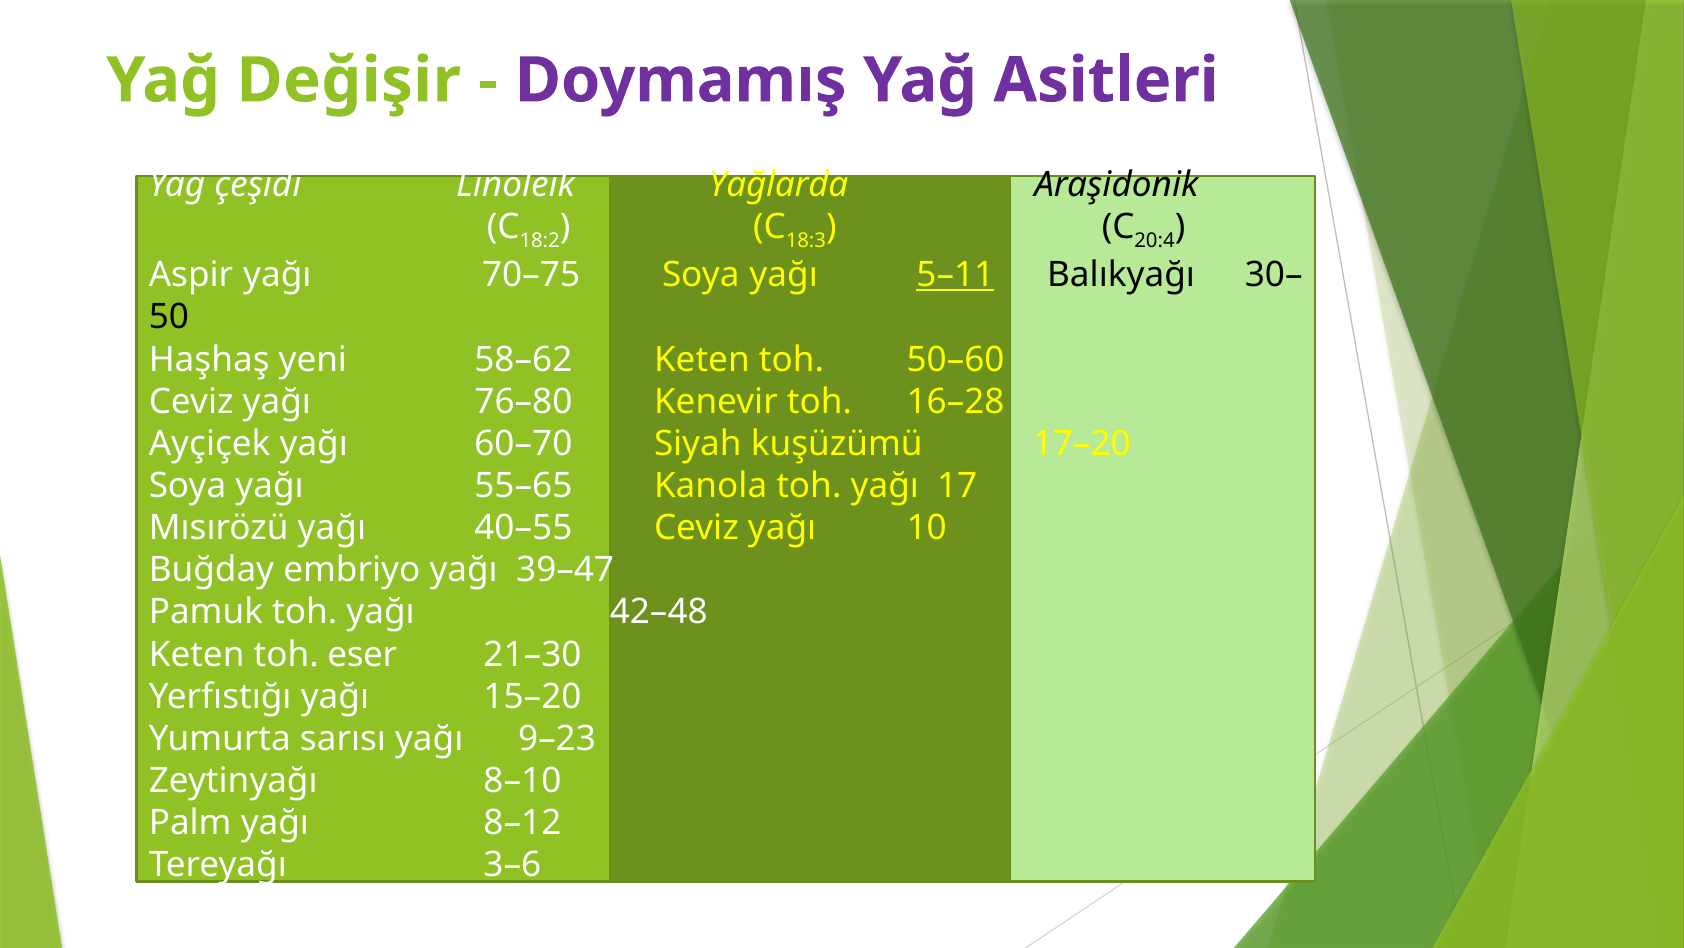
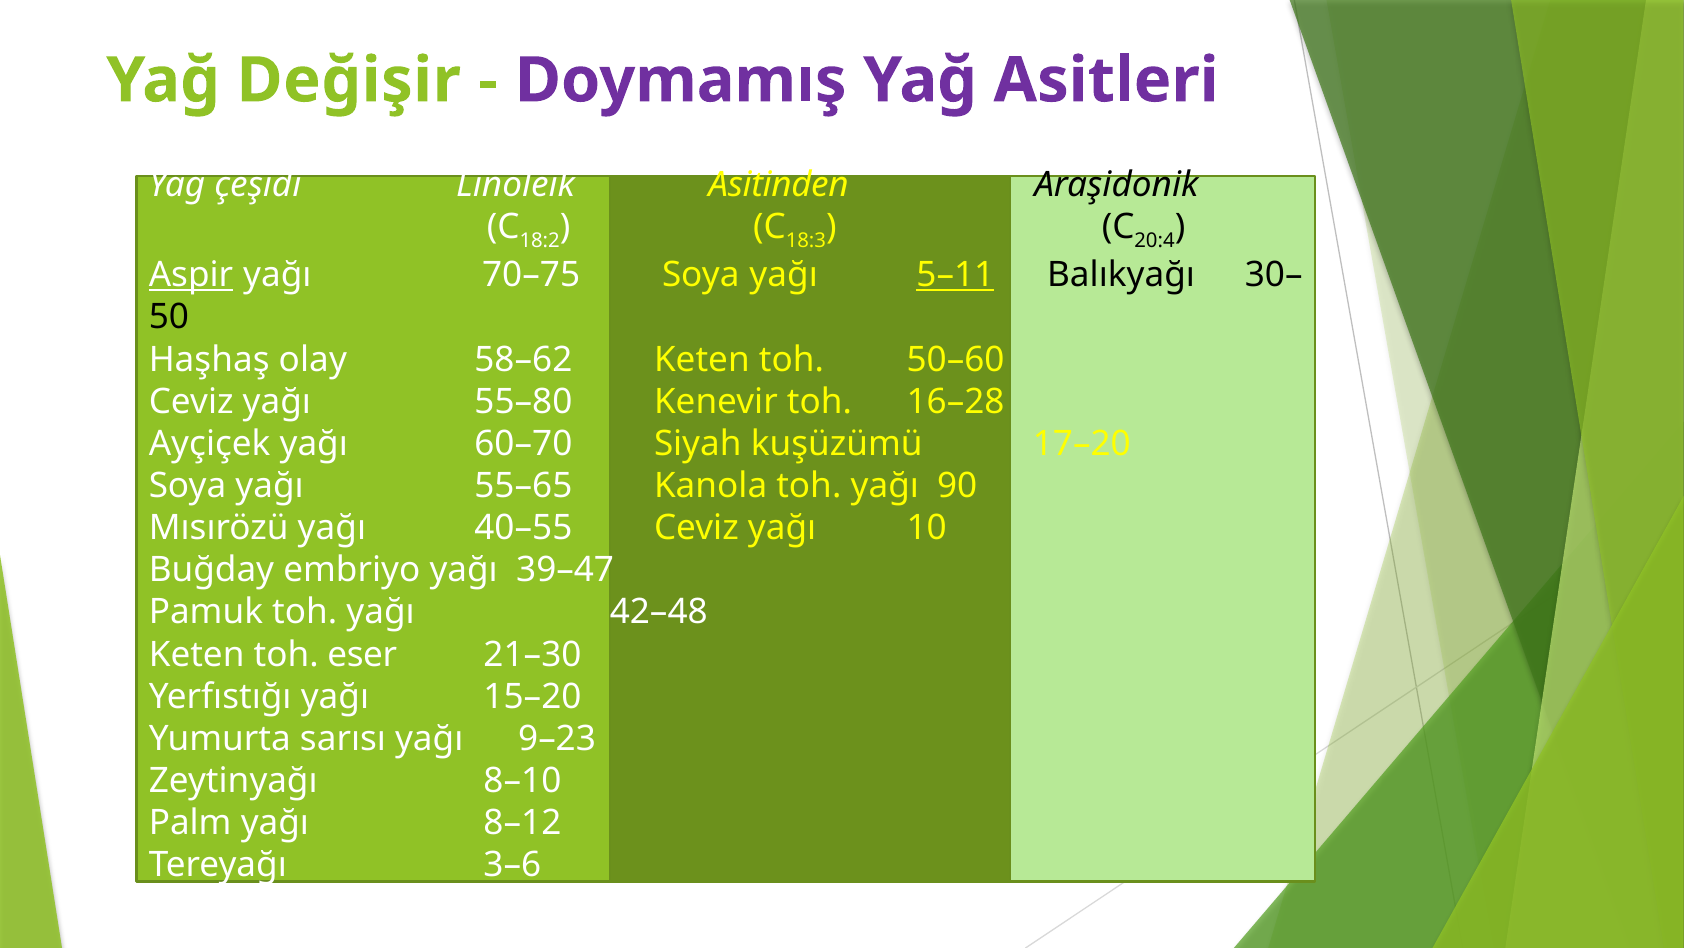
Yağlarda: Yağlarda -> Asitinden (779, 185)
Aspir underline: none -> present (191, 275)
yeni: yeni -> olay (313, 359)
76–80: 76–80 -> 55–80 (523, 401)
17: 17 -> 90 (957, 486)
